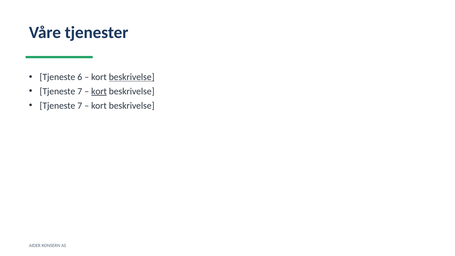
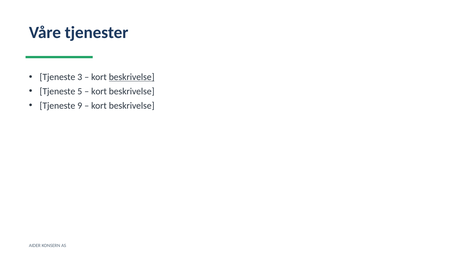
6: 6 -> 3 (80, 77)
7: 7 -> 5 (80, 91)
kort underline: present -> none (99, 91)
7: 7 -> 9 (80, 106)
